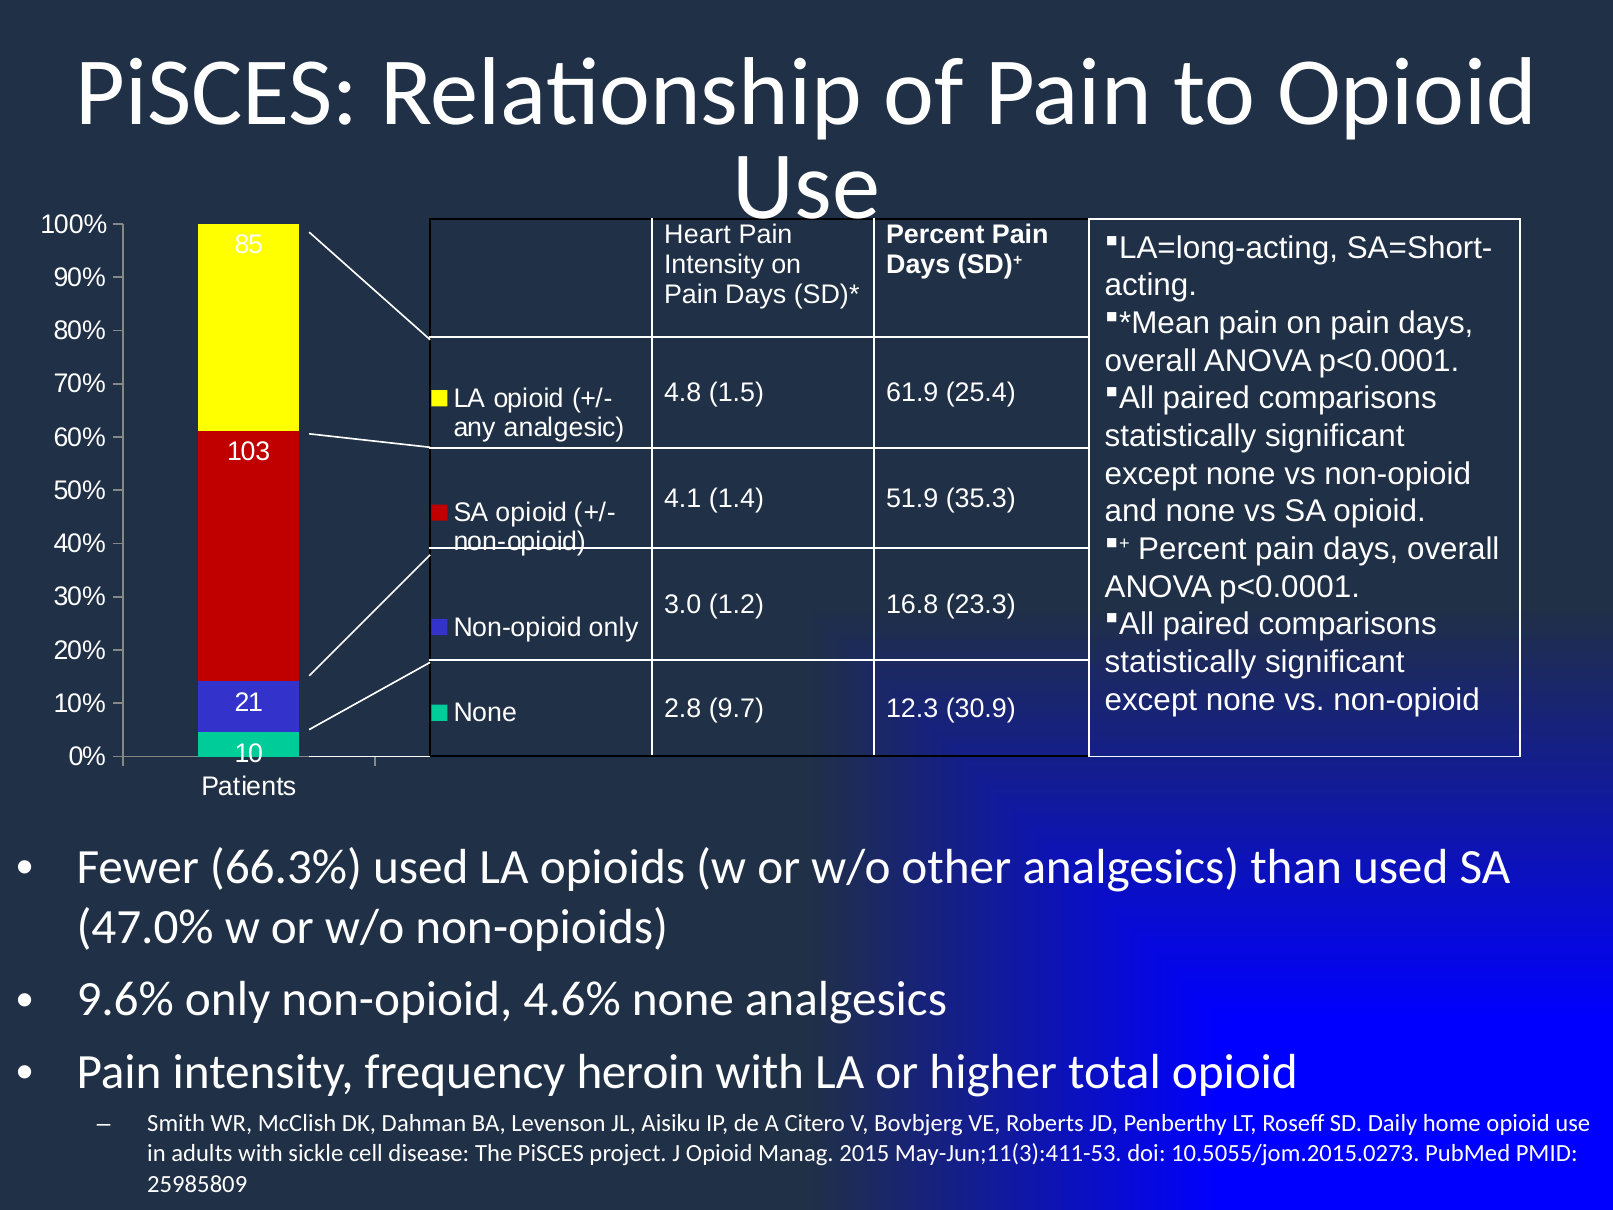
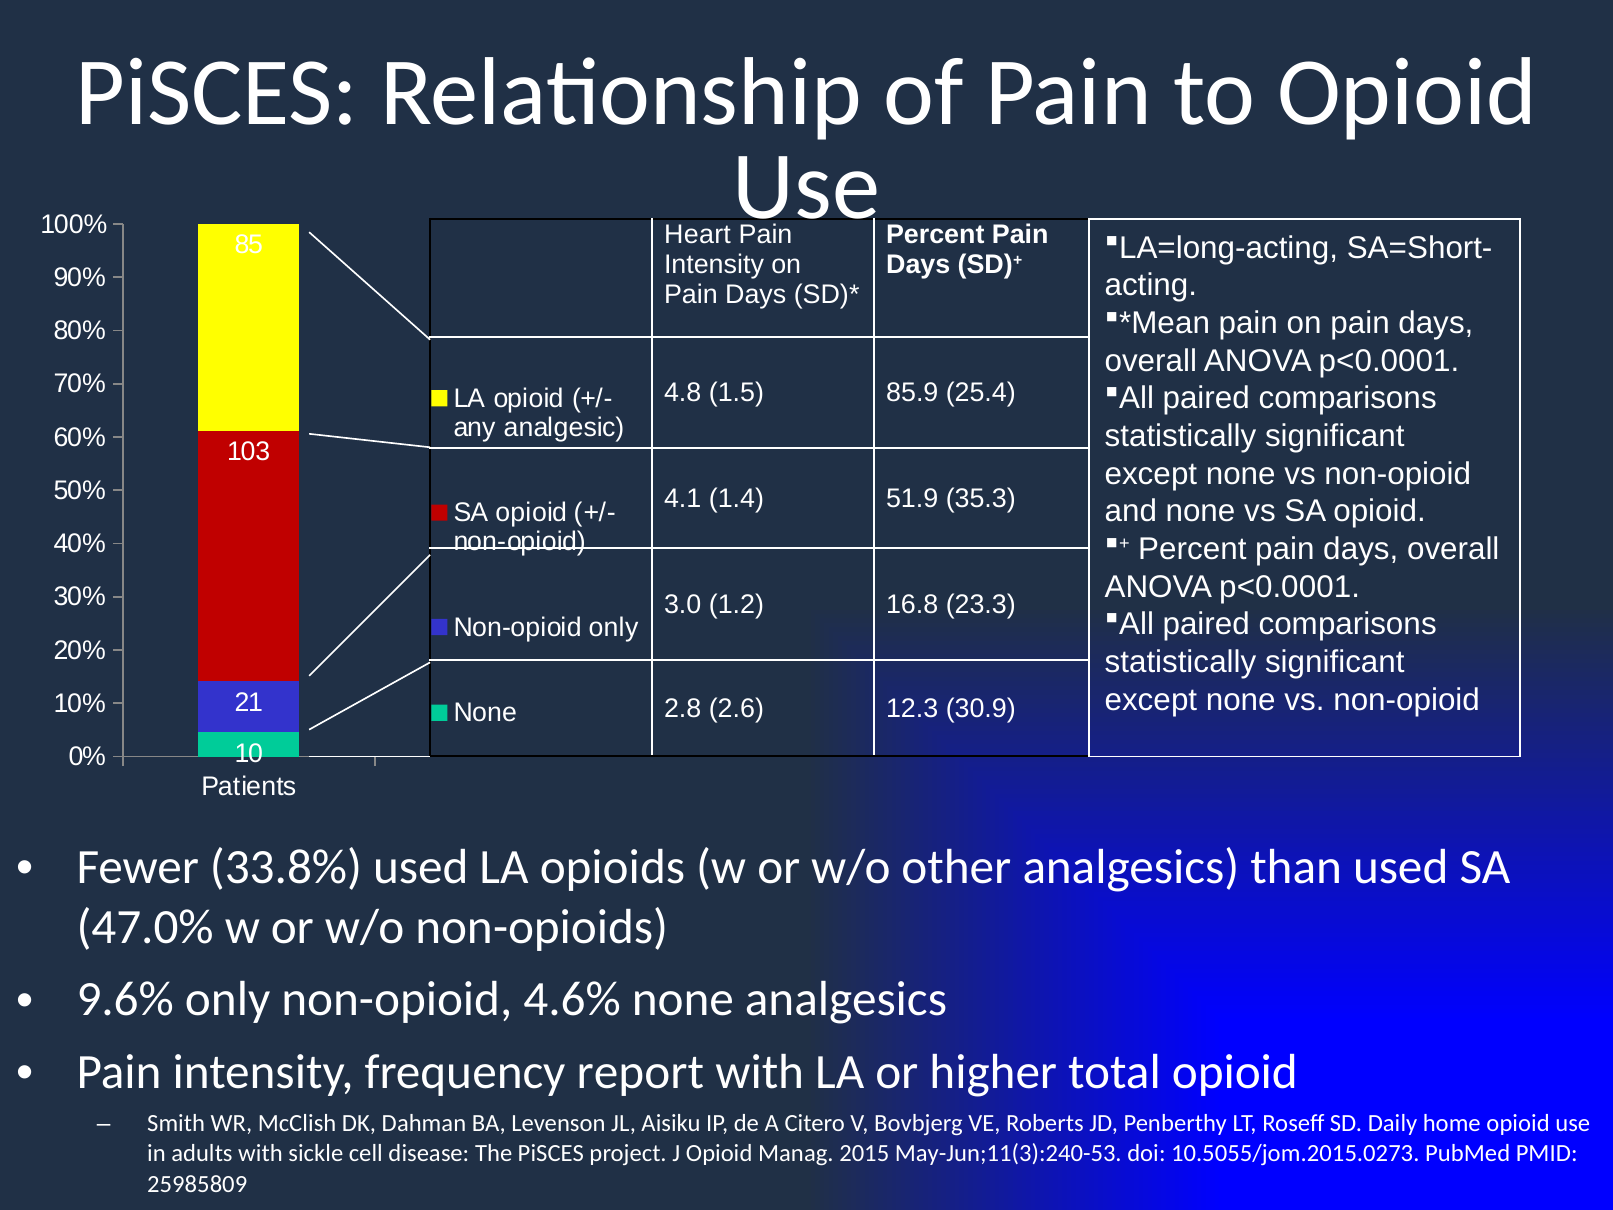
61.9: 61.9 -> 85.9 (912, 393)
9.7: 9.7 -> 2.6 (736, 708)
66.3%: 66.3% -> 33.8% (286, 867)
heroin: heroin -> report (640, 1072)
May-Jun;11(3):411-53: May-Jun;11(3):411-53 -> May-Jun;11(3):240-53 (1008, 1154)
